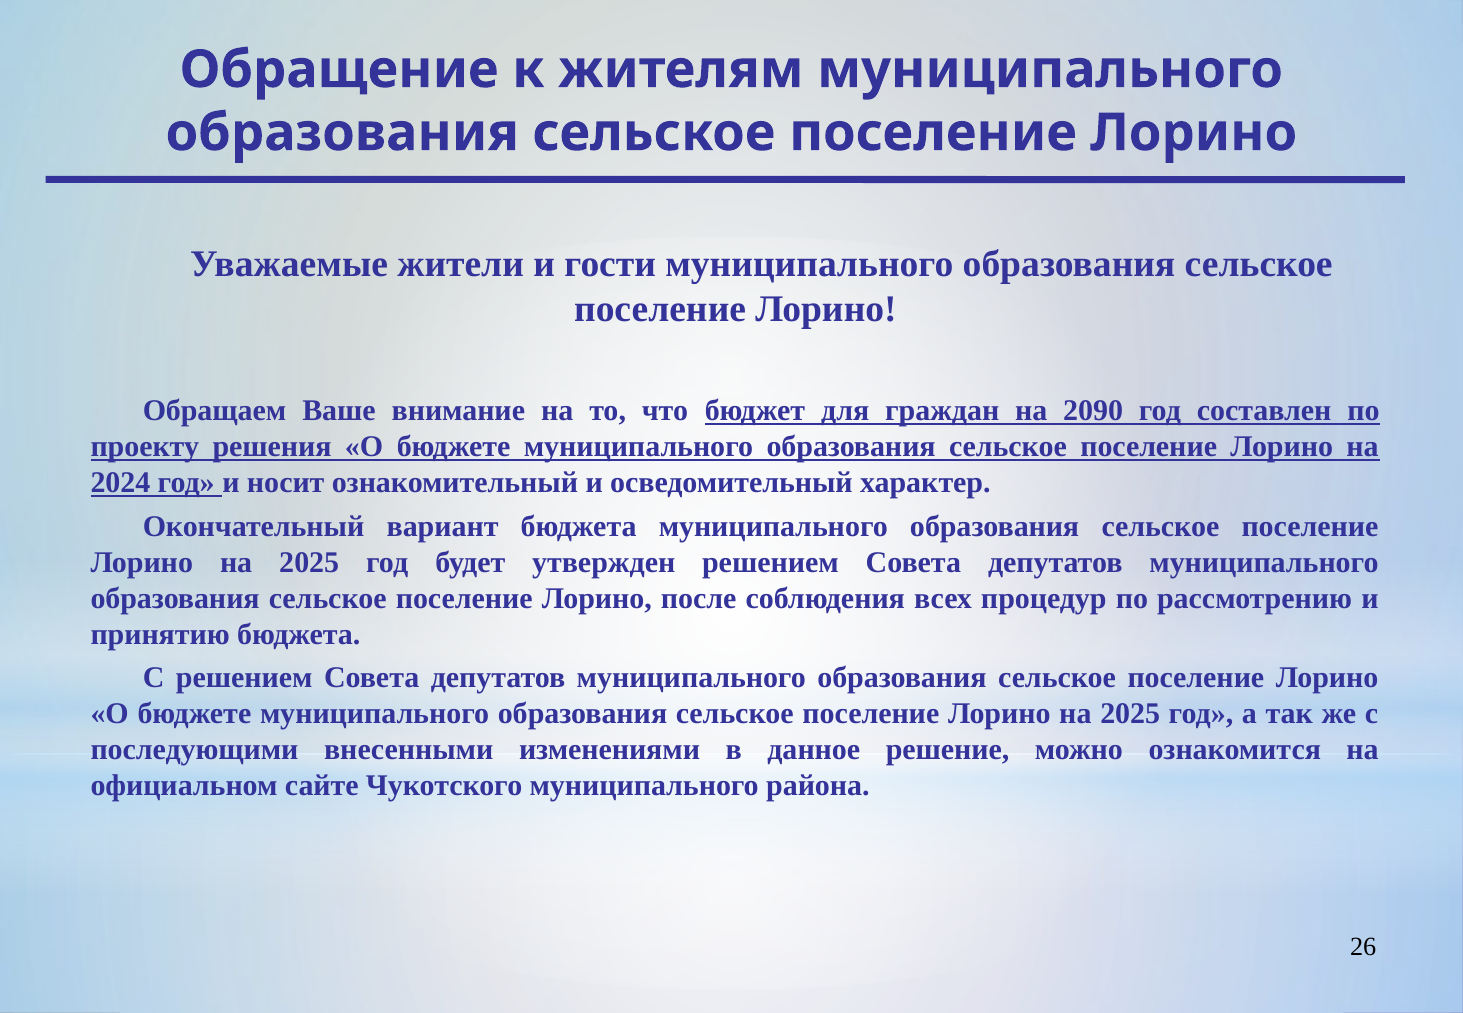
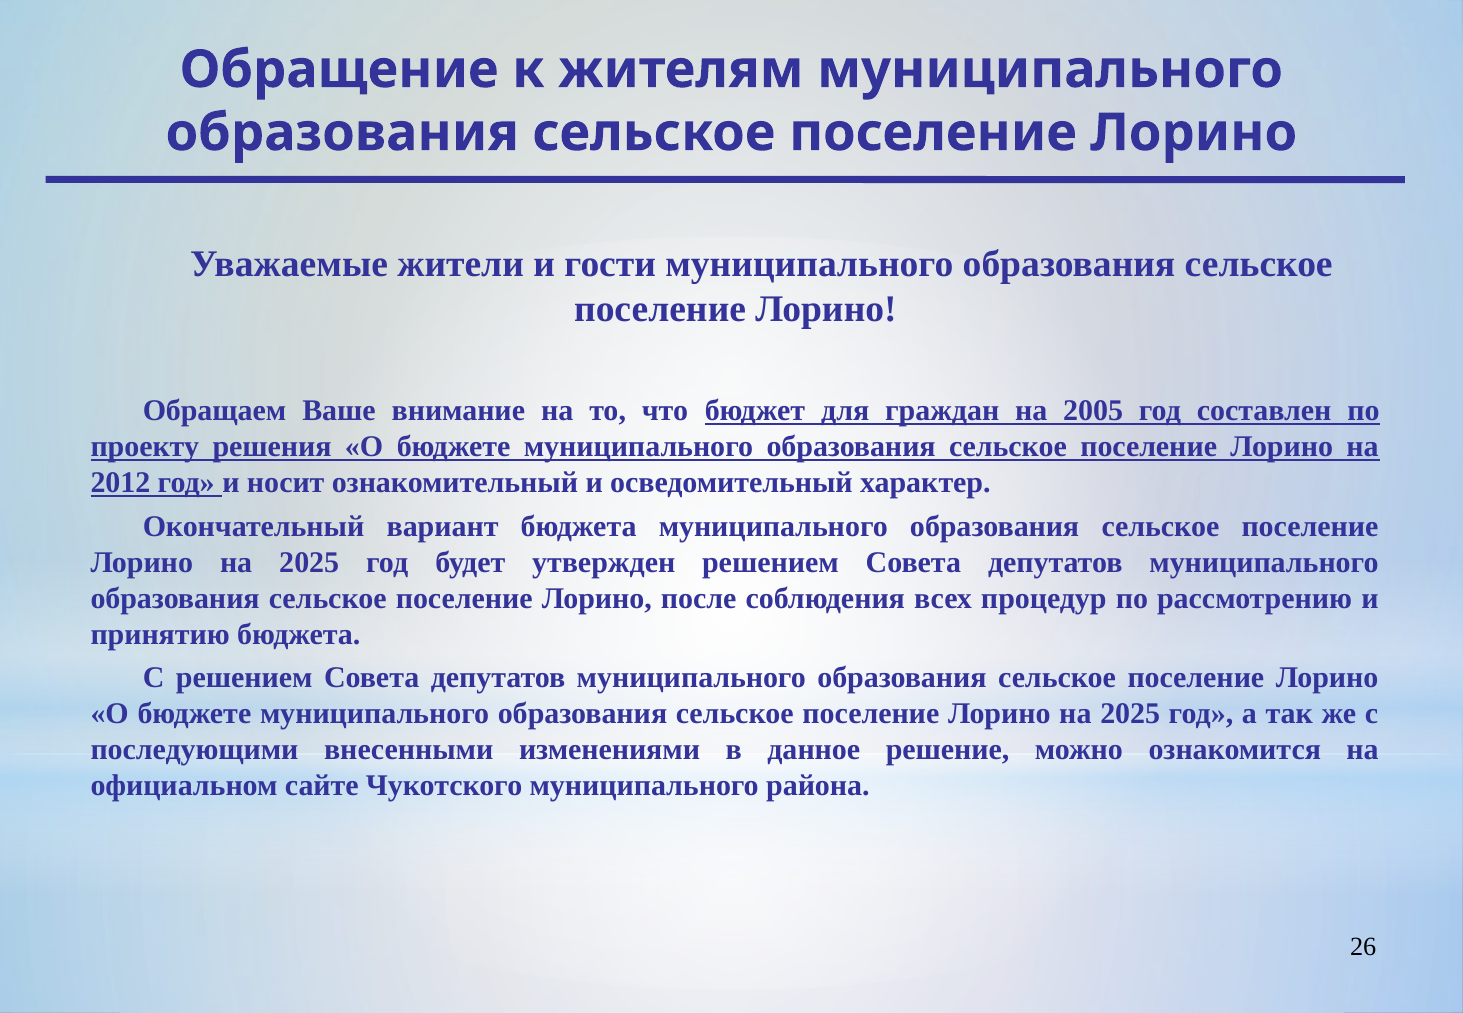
2090: 2090 -> 2005 (1093, 411)
2024: 2024 -> 2012 (120, 483)
